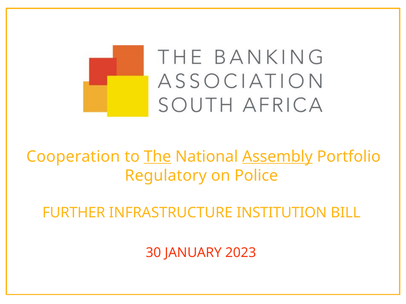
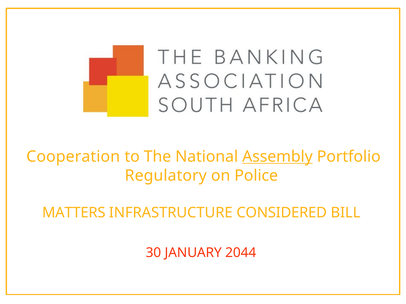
The underline: present -> none (158, 157)
FURTHER: FURTHER -> MATTERS (74, 213)
INSTITUTION: INSTITUTION -> CONSIDERED (282, 213)
2023: 2023 -> 2044 (241, 253)
